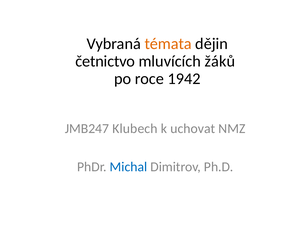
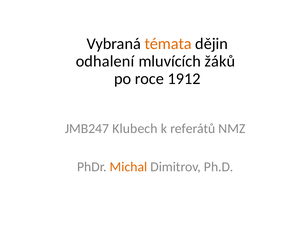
četnictvo: četnictvo -> odhalení (105, 61)
1942: 1942 -> 1912 (184, 79)
uchovat: uchovat -> referátů (193, 129)
Michal colour: blue -> orange (128, 167)
